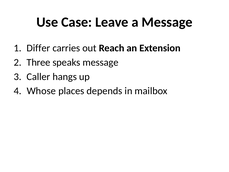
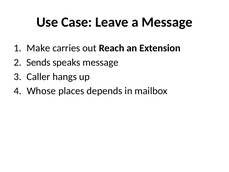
Differ: Differ -> Make (38, 48)
Three: Three -> Sends (38, 62)
